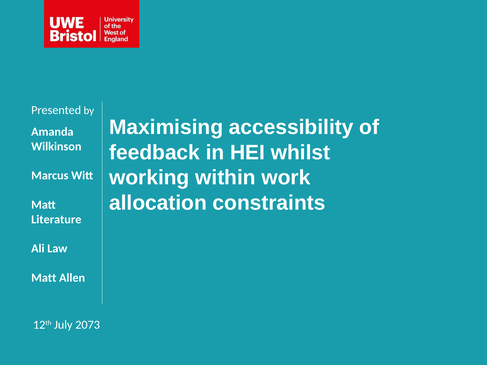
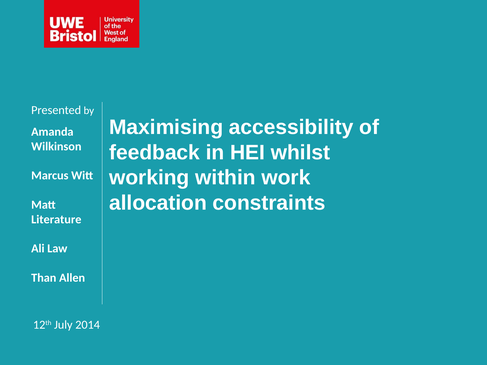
Matt: Matt -> Than (44, 278)
2073: 2073 -> 2014 (88, 325)
